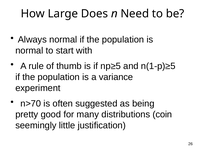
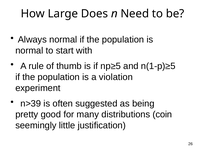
variance: variance -> violation (116, 77)
n>70: n>70 -> n>39 (31, 103)
